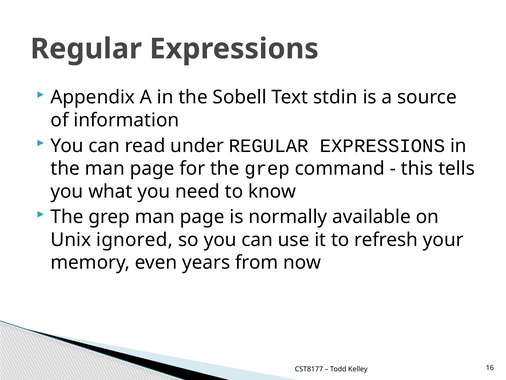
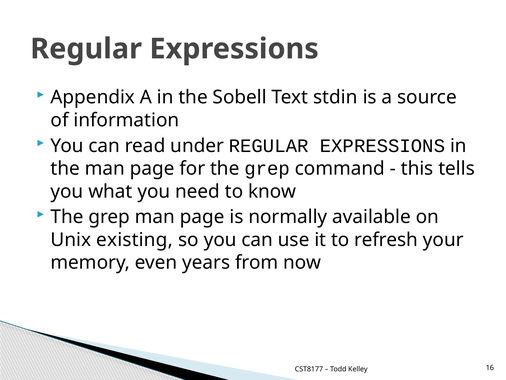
ignored: ignored -> existing (135, 240)
